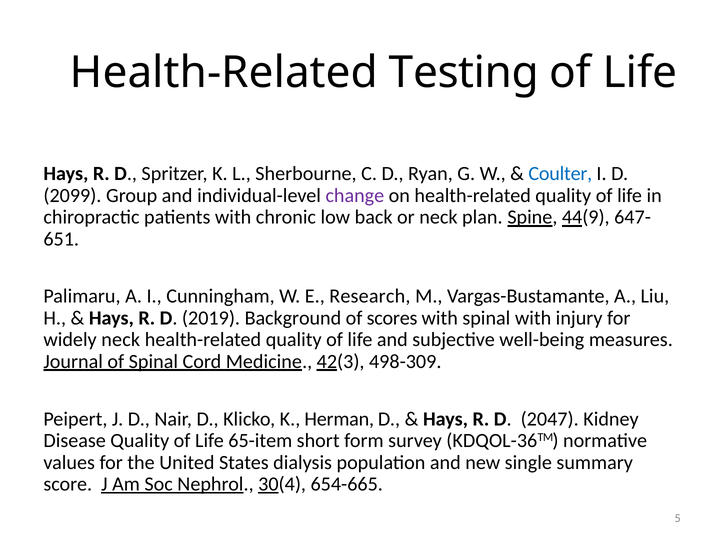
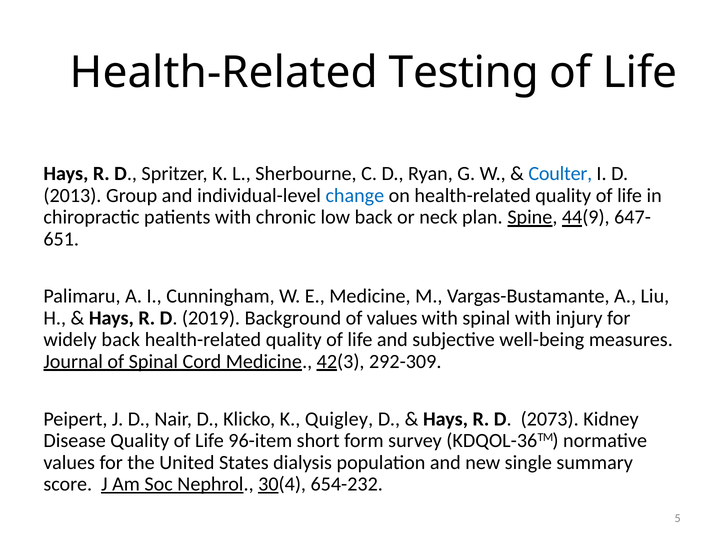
2099: 2099 -> 2013 (72, 195)
change colour: purple -> blue (355, 195)
E Research: Research -> Medicine (370, 296)
of scores: scores -> values (392, 318)
widely neck: neck -> back (121, 340)
498-309: 498-309 -> 292-309 (405, 361)
Herman: Herman -> Quigley (339, 419)
2047: 2047 -> 2073 (550, 419)
65-item: 65-item -> 96-item (260, 441)
654-665: 654-665 -> 654-232 (347, 484)
